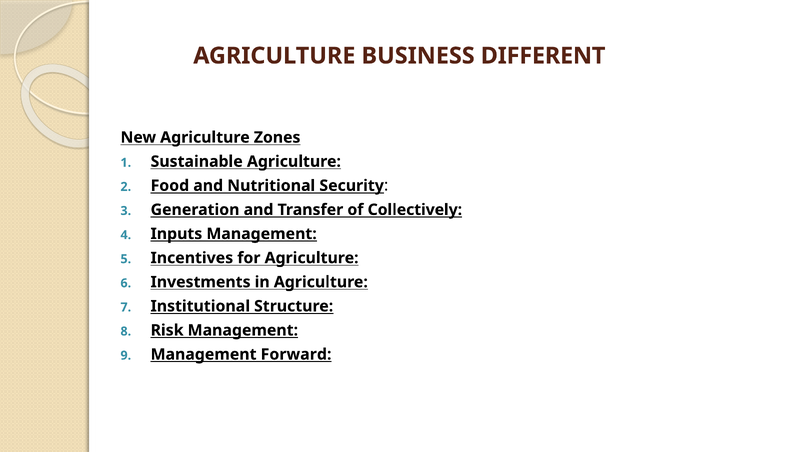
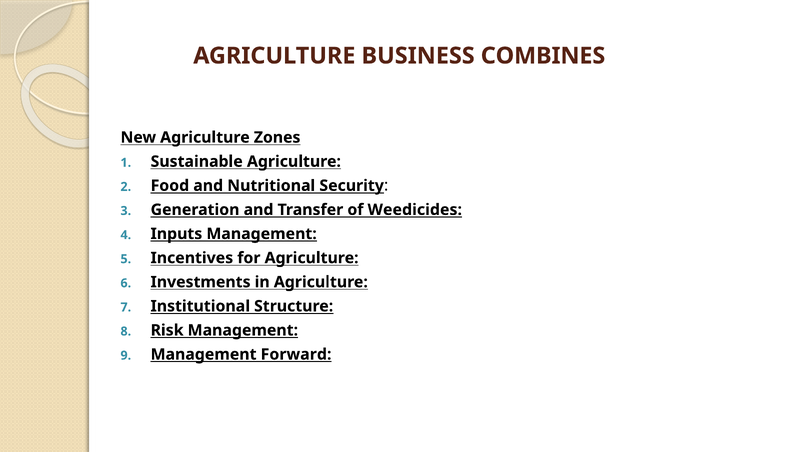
DIFFERENT: DIFFERENT -> COMBINES (543, 56)
Collectively: Collectively -> Weedicides (415, 210)
